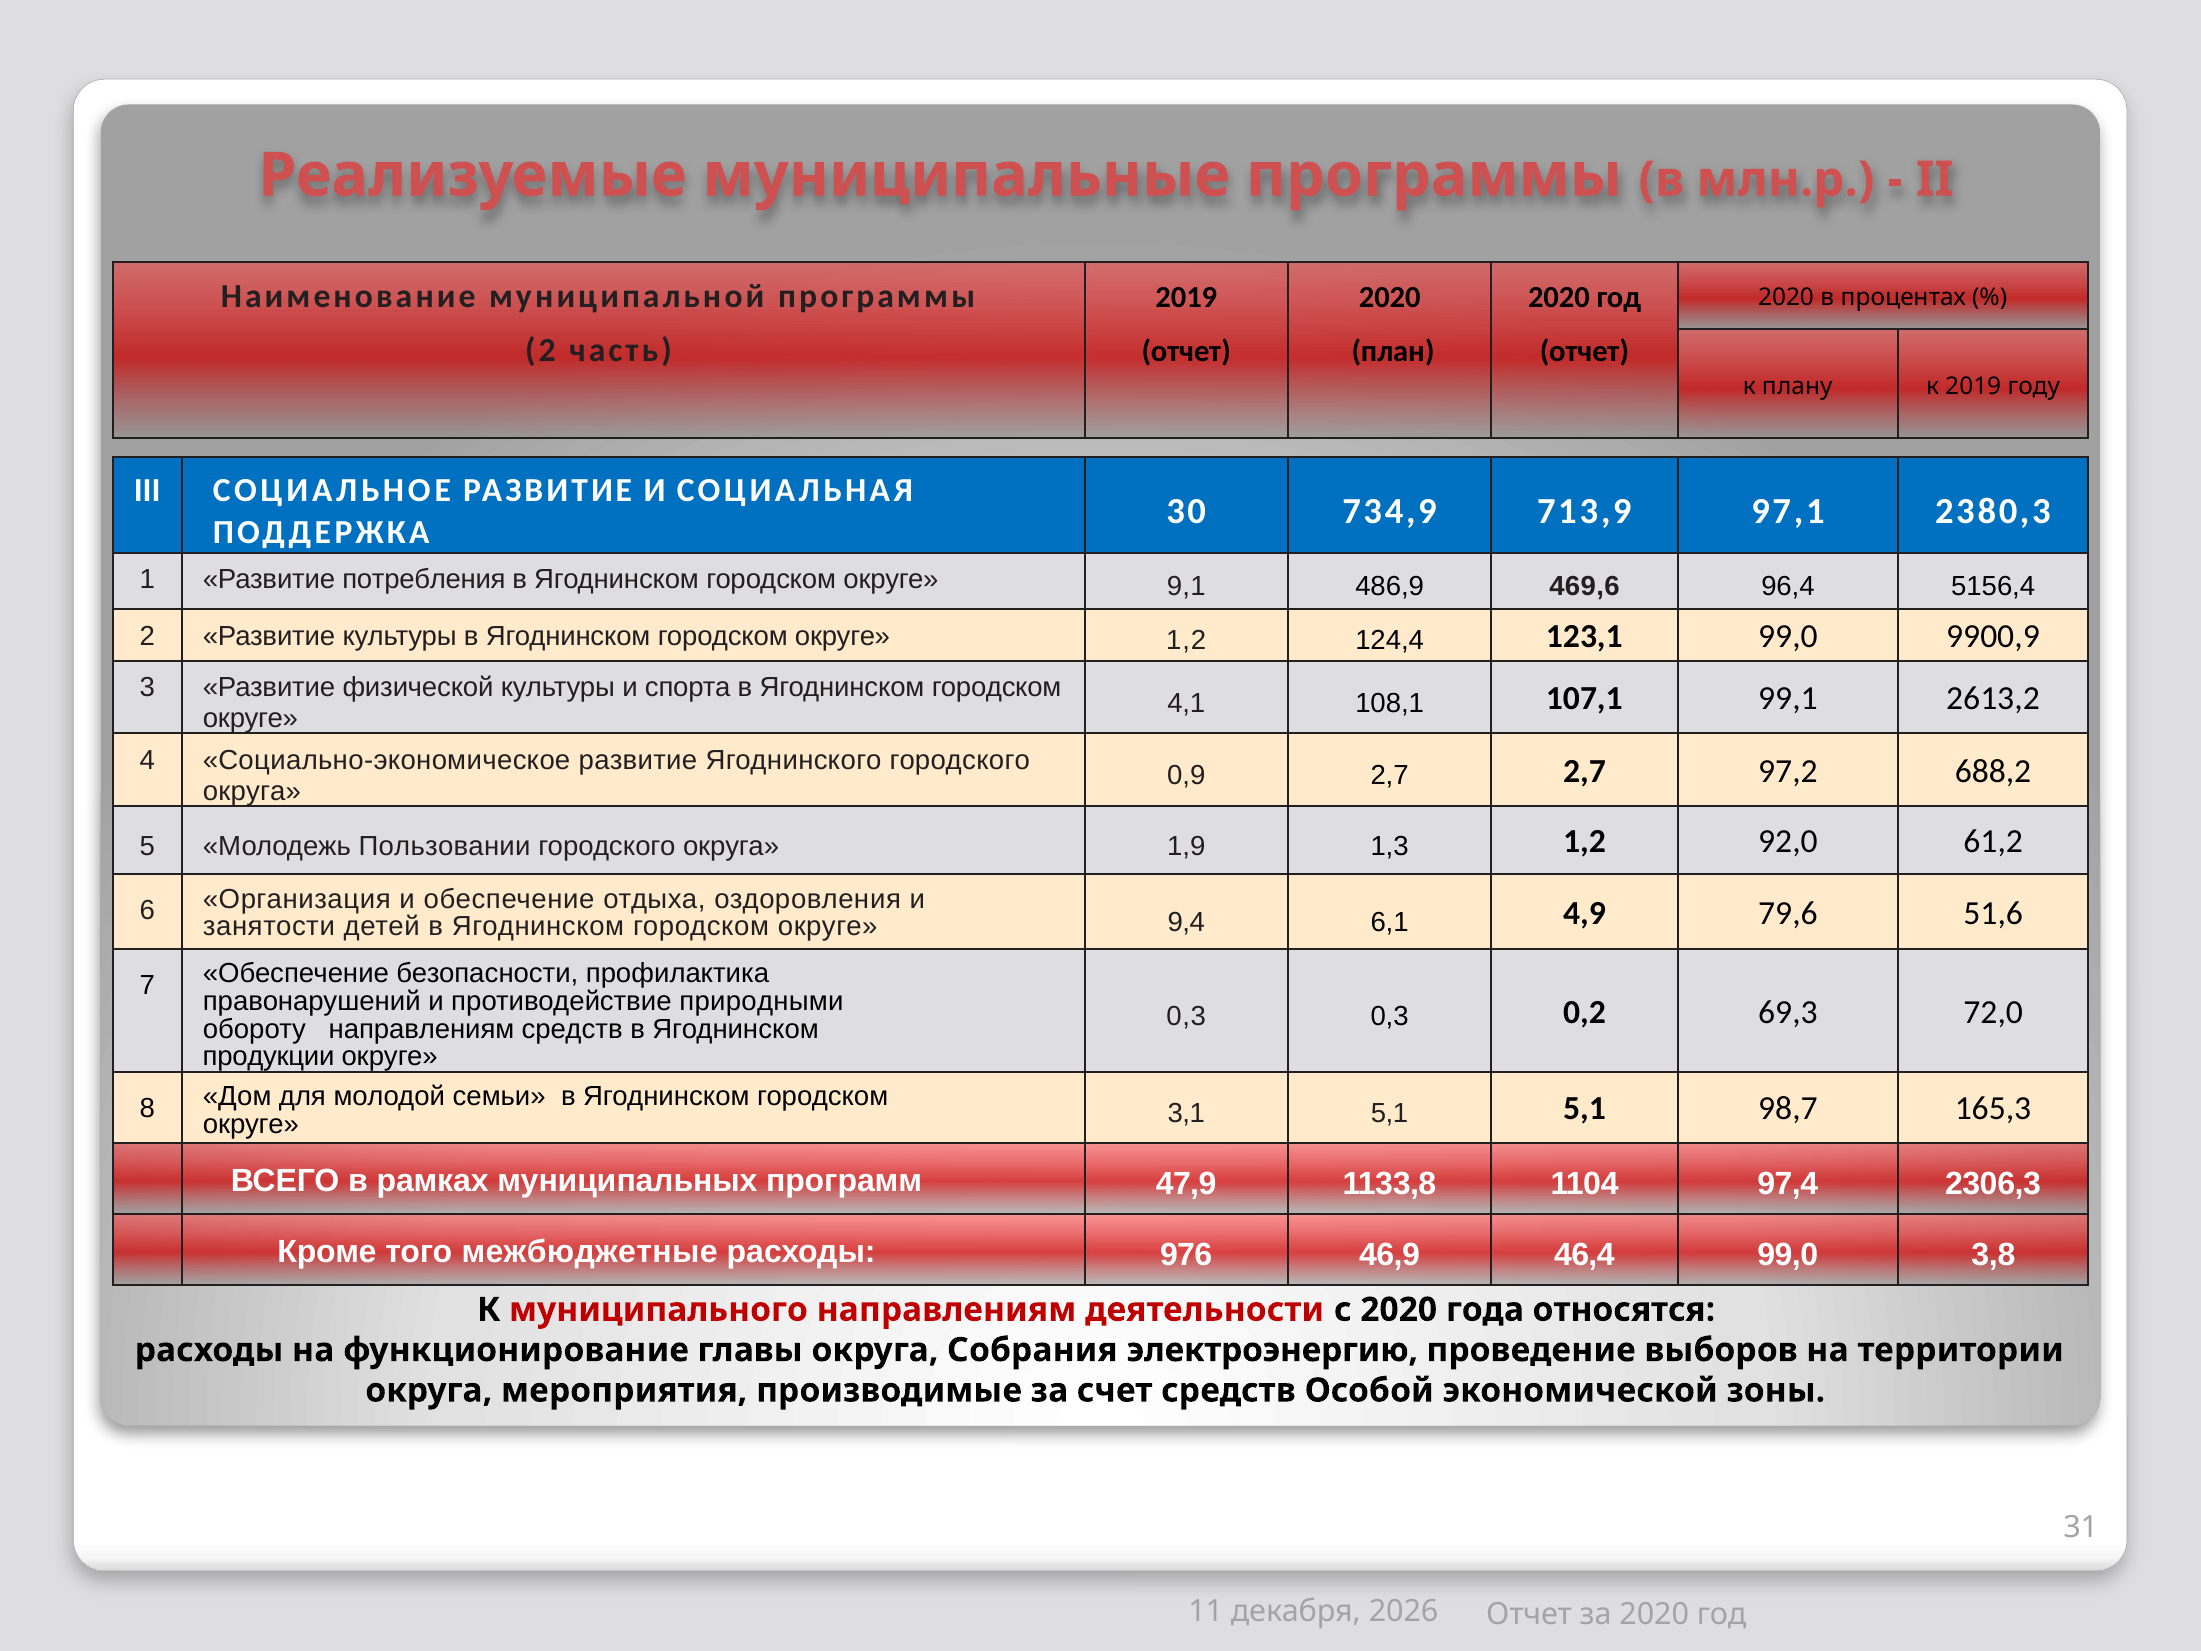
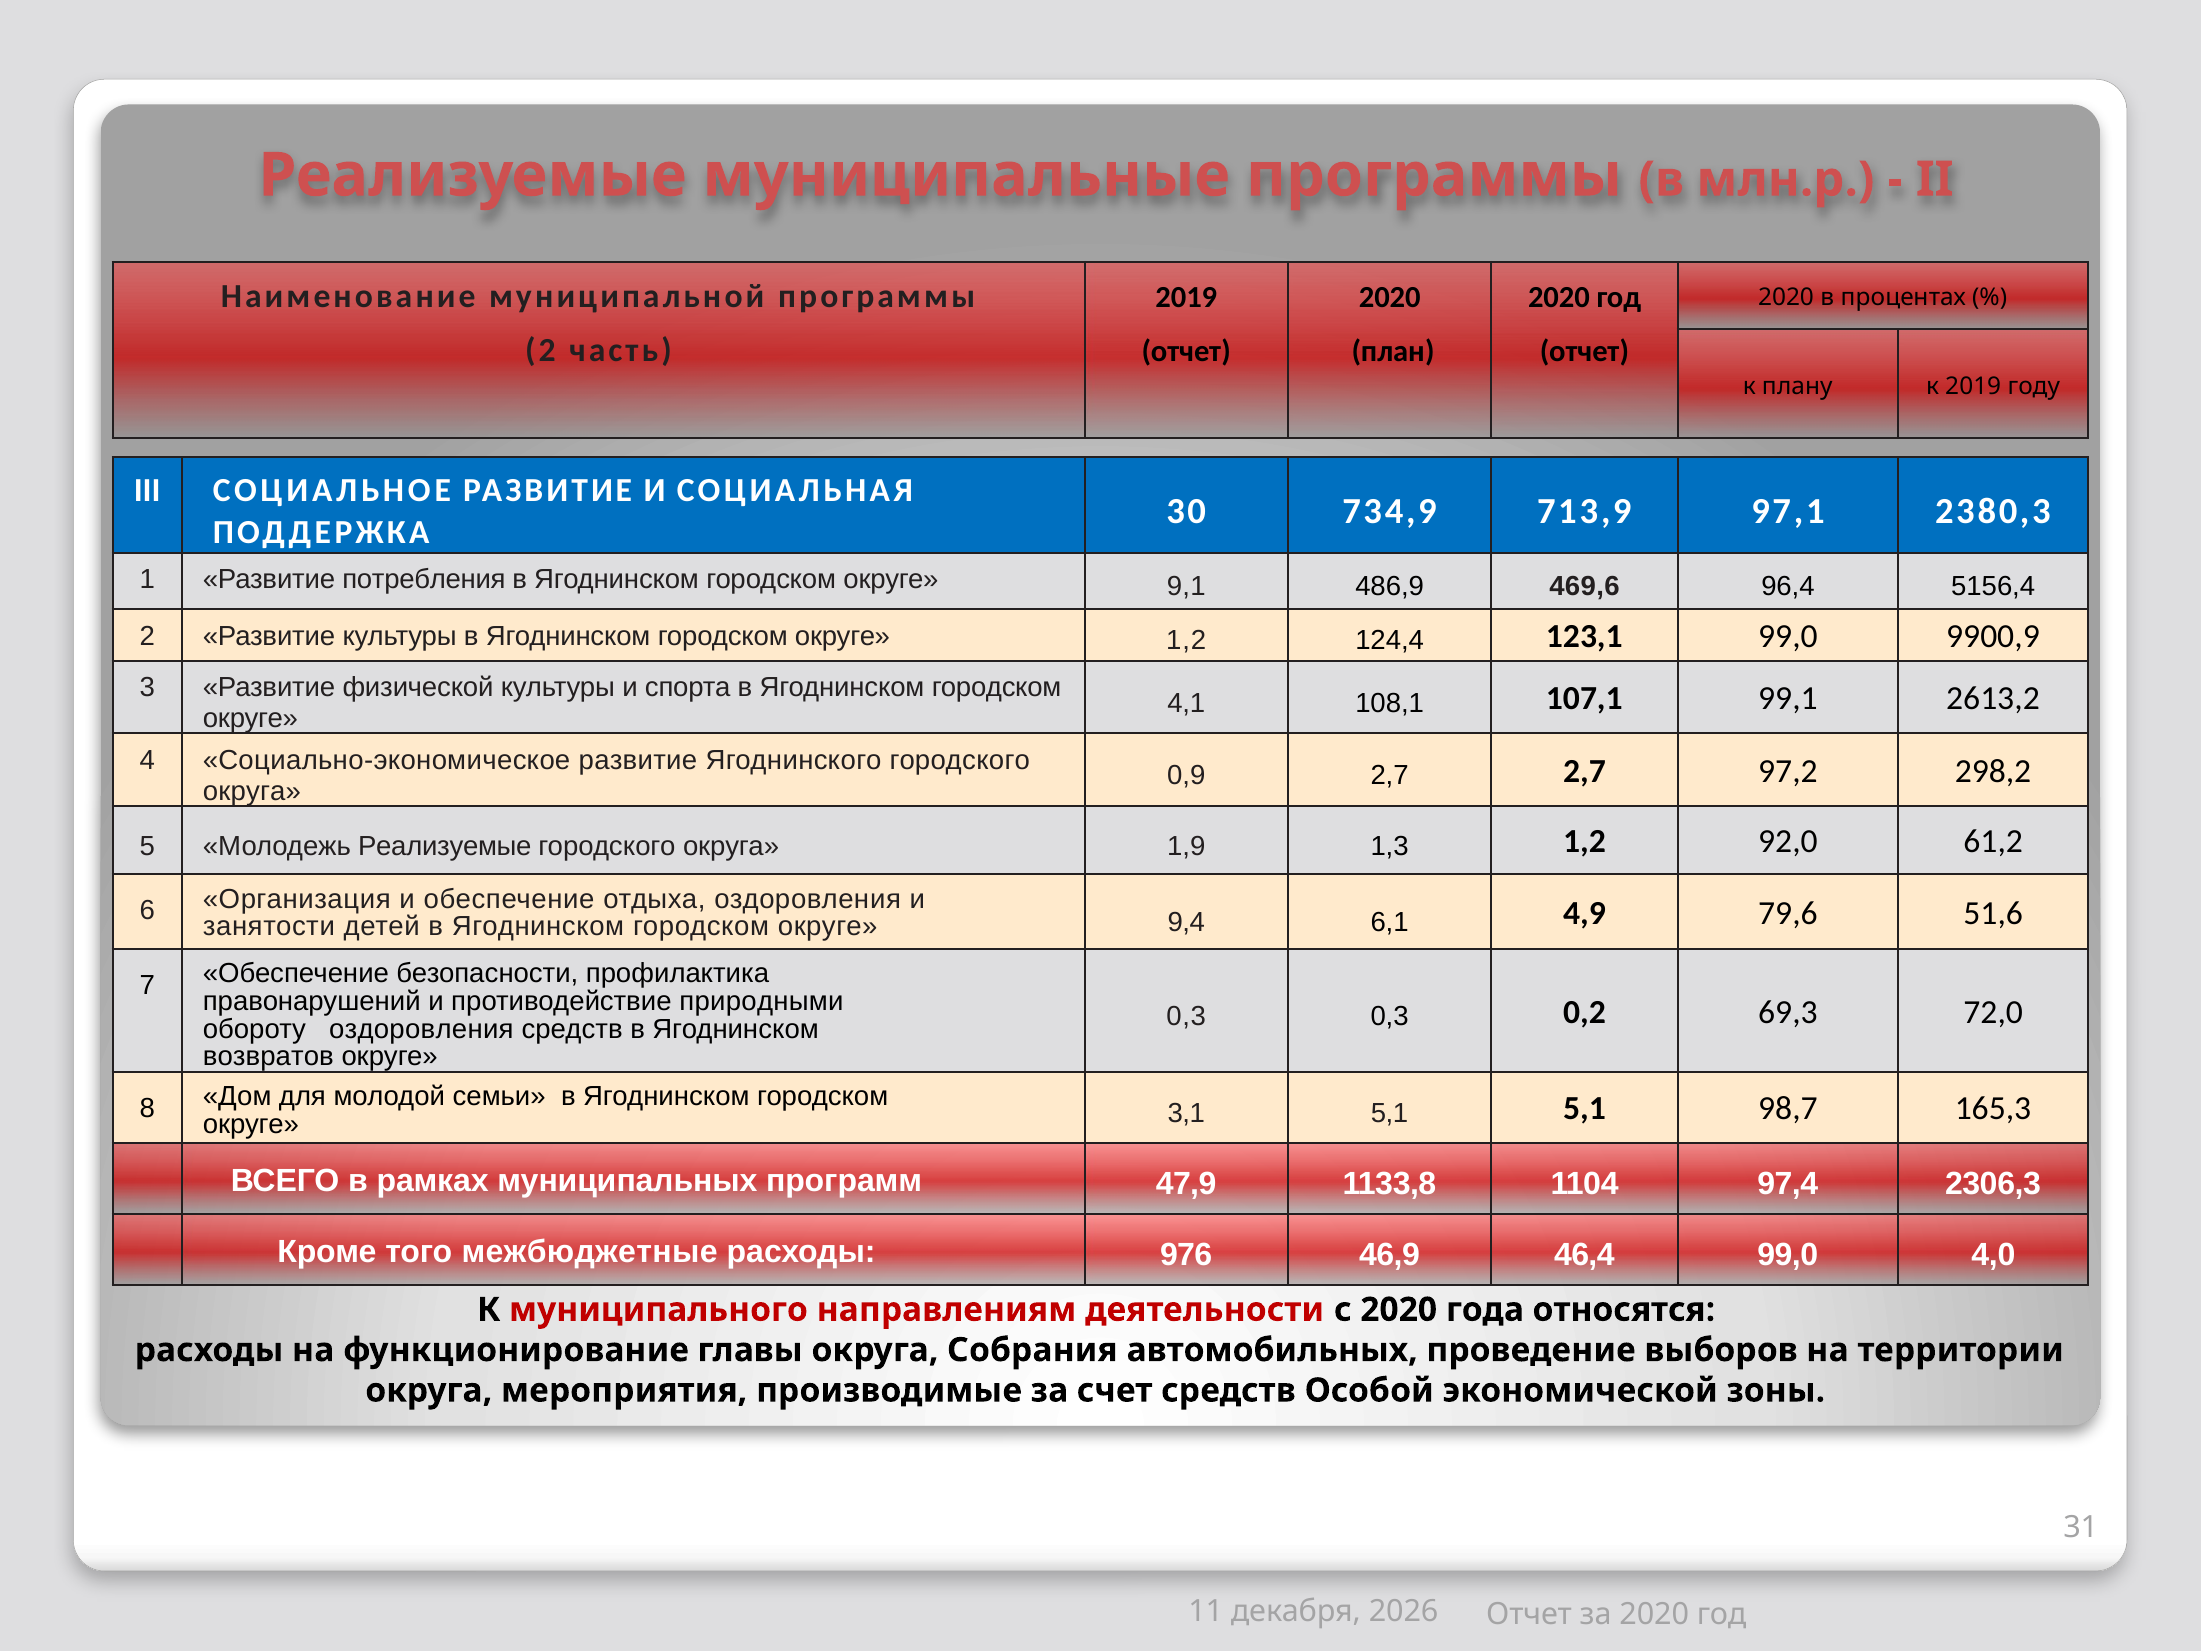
688,2: 688,2 -> 298,2 (1993, 771)
Молодежь Пользовании: Пользовании -> Реализуемые (445, 846)
обороту направлениям: направлениям -> оздоровления (421, 1029)
продукции: продукции -> возвратов (268, 1056)
3,8: 3,8 -> 4,0 (1993, 1255)
электроэнергию: электроэнергию -> автомобильных (1272, 1350)
